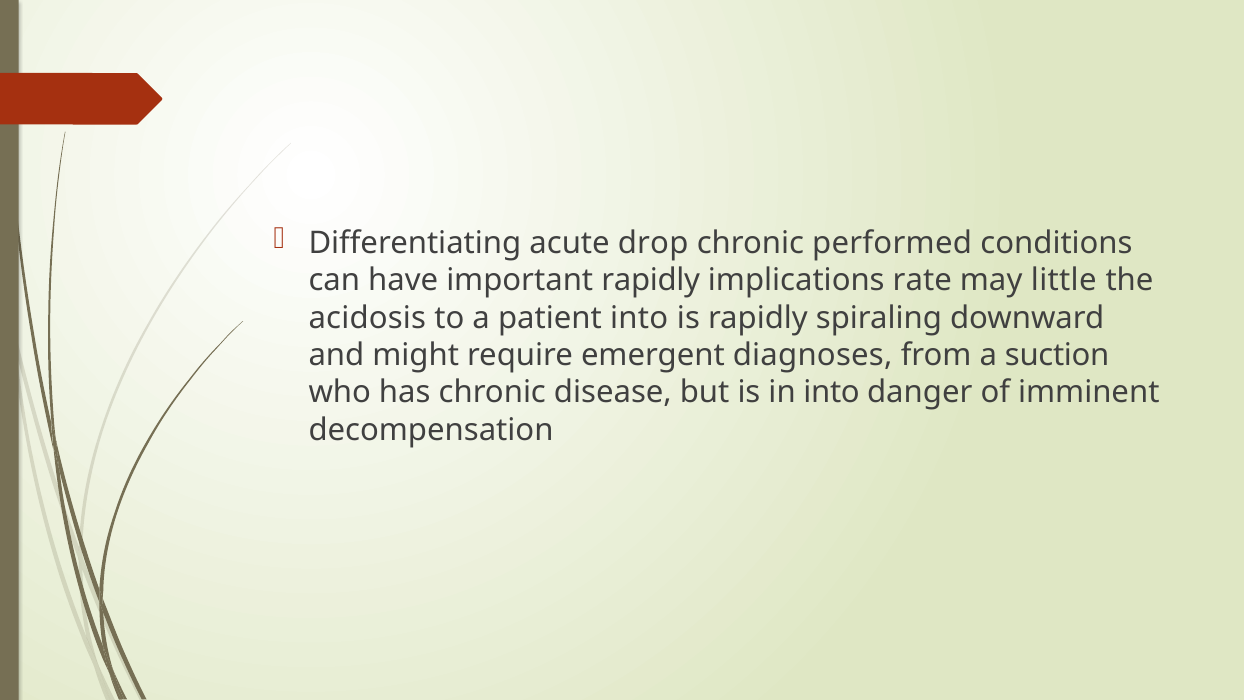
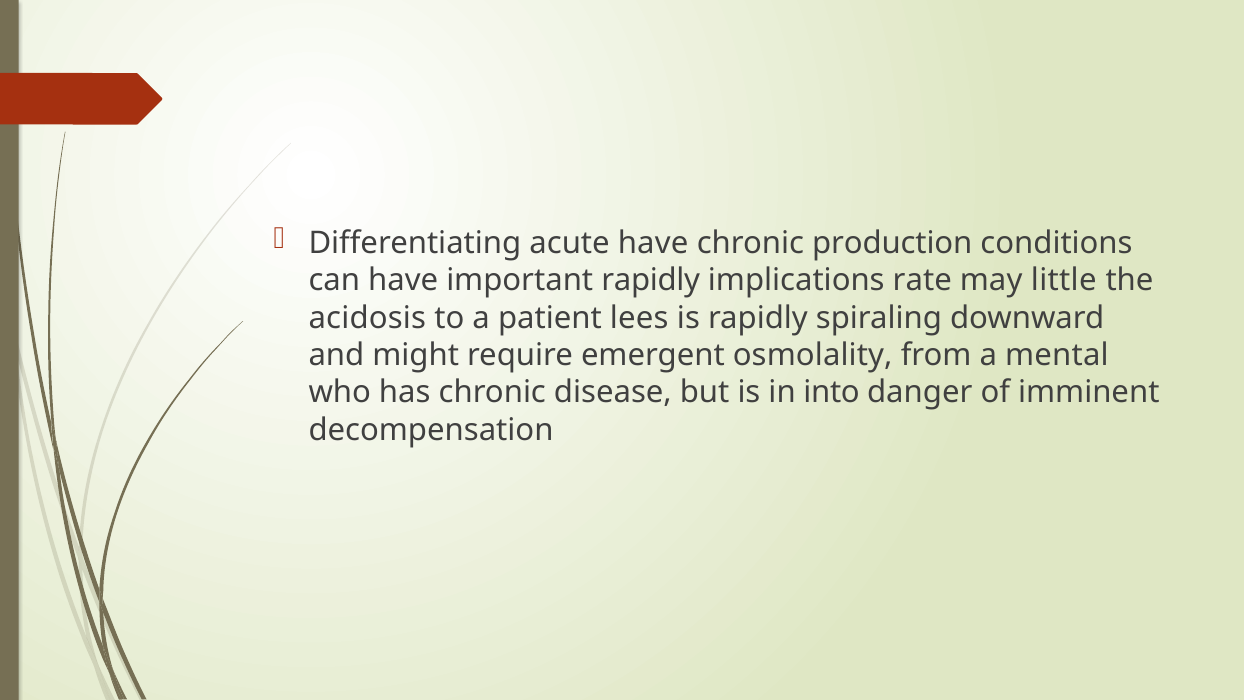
acute drop: drop -> have (653, 243)
performed: performed -> production (892, 243)
patient into: into -> lees (639, 318)
diagnoses: diagnoses -> osmolality (813, 355)
suction: suction -> mental (1057, 355)
